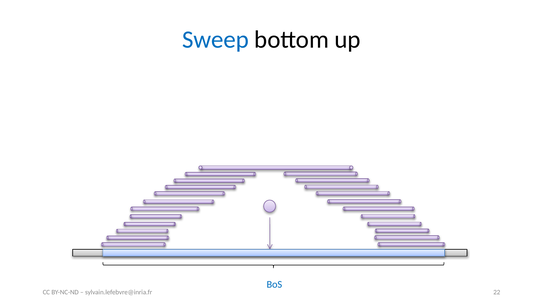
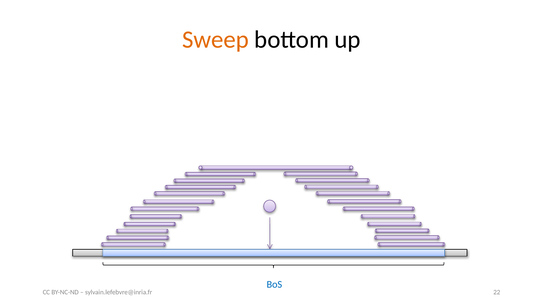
Sweep colour: blue -> orange (215, 39)
